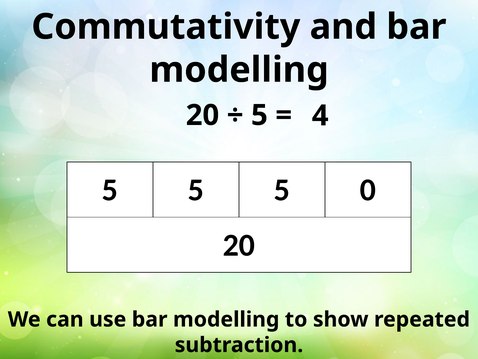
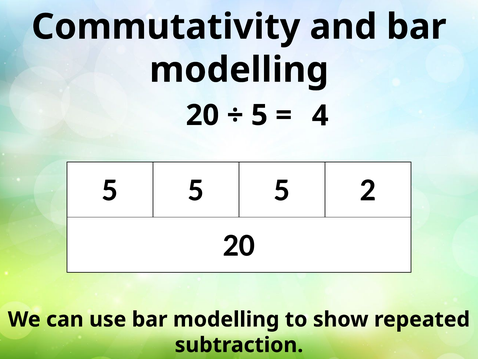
0: 0 -> 2 (368, 190)
